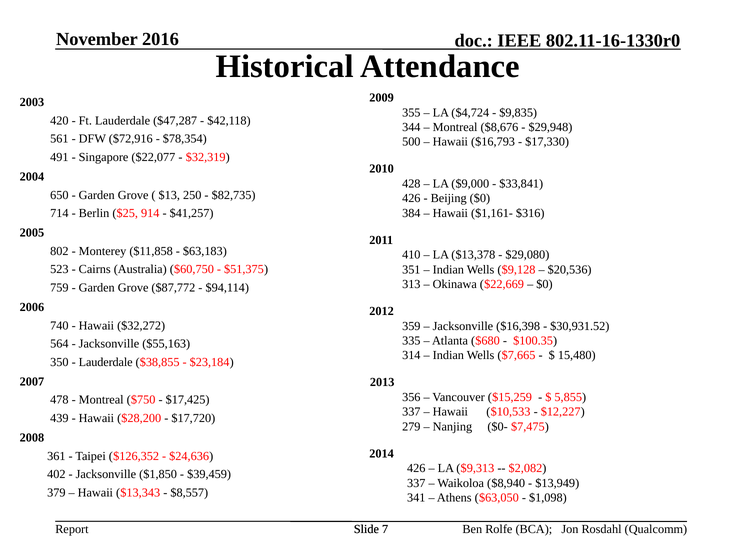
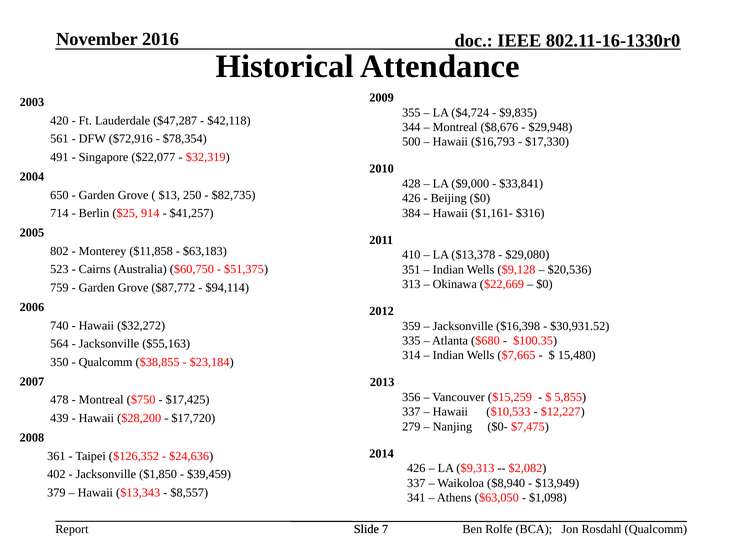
Lauderdale: Lauderdale -> Qualcomm (106, 362)
